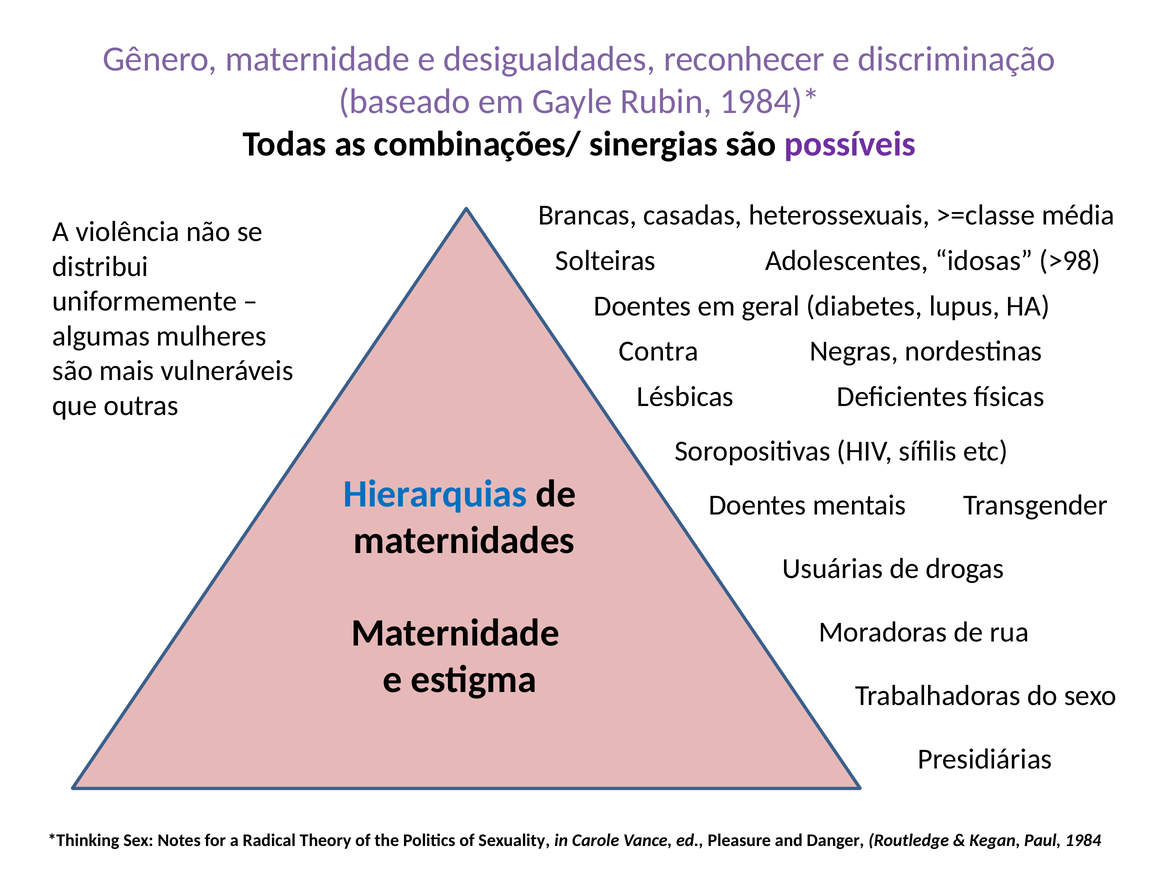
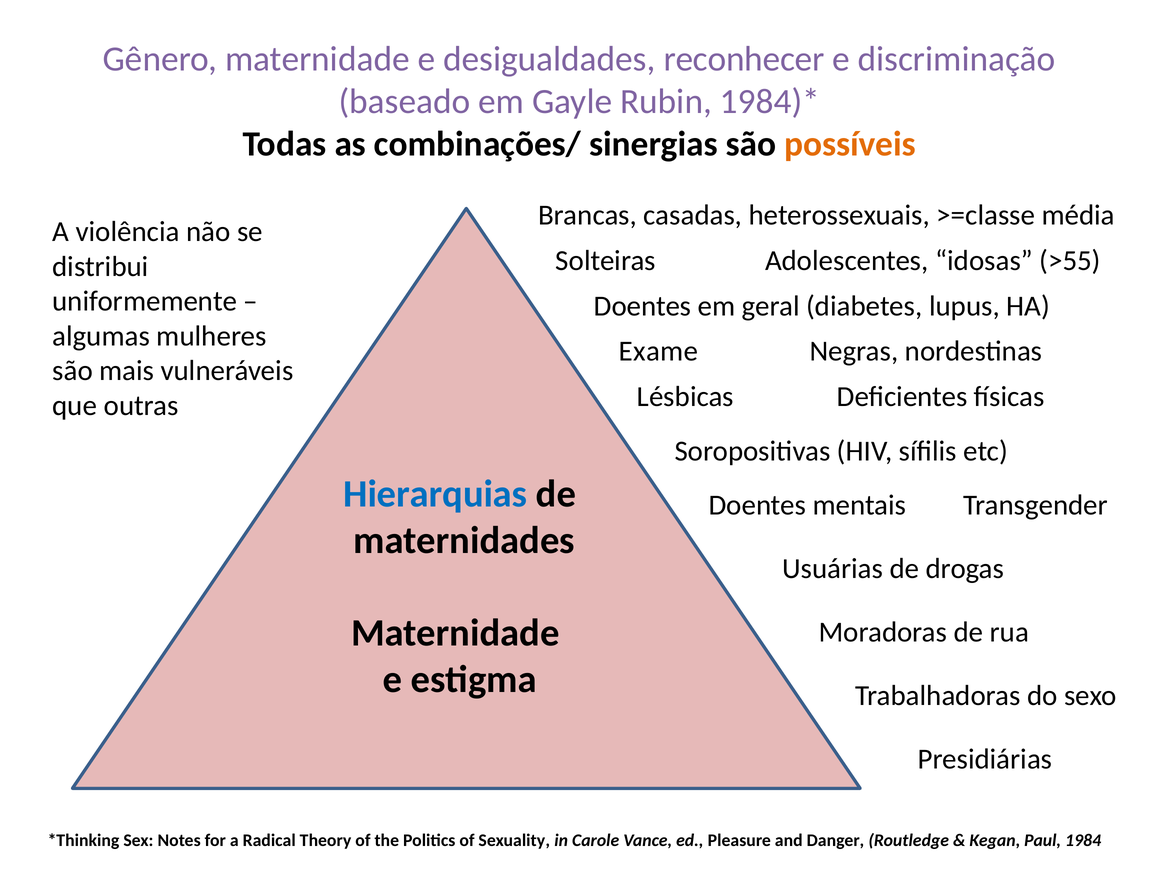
possíveis colour: purple -> orange (850, 144)
>98: >98 -> >55 (1070, 260)
Contra: Contra -> Exame (659, 351)
